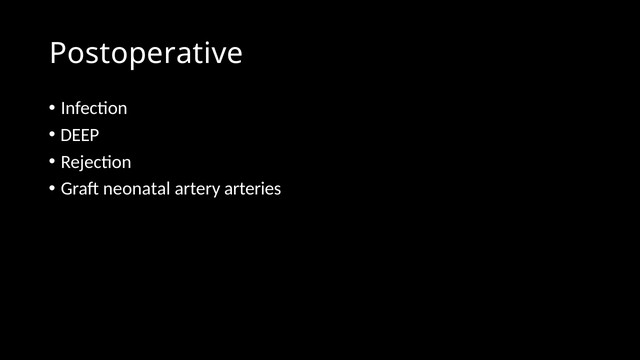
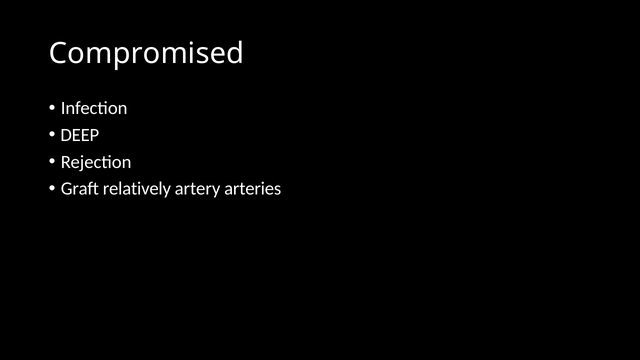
Postoperative: Postoperative -> Compromised (146, 54)
neonatal: neonatal -> relatively (137, 189)
